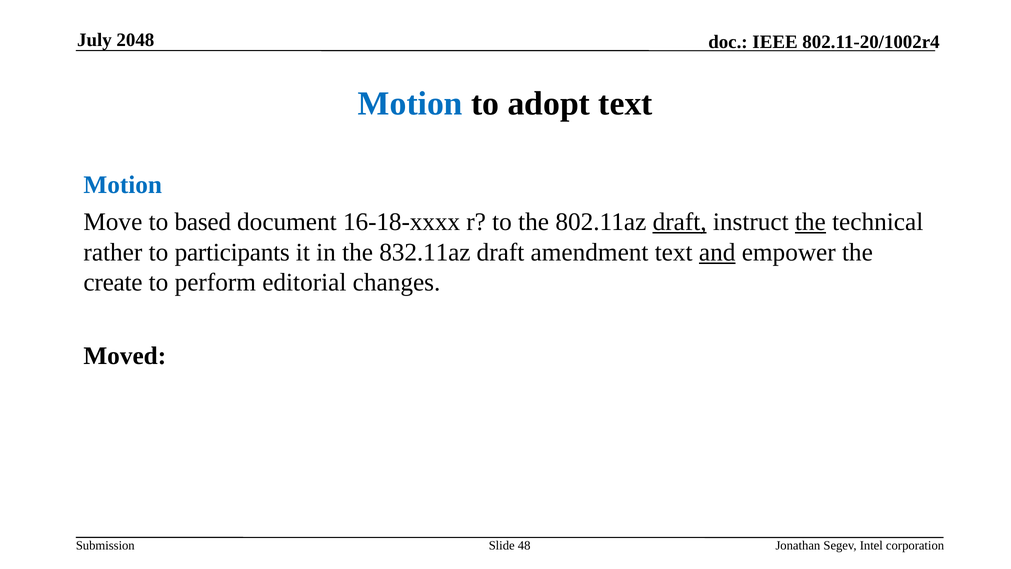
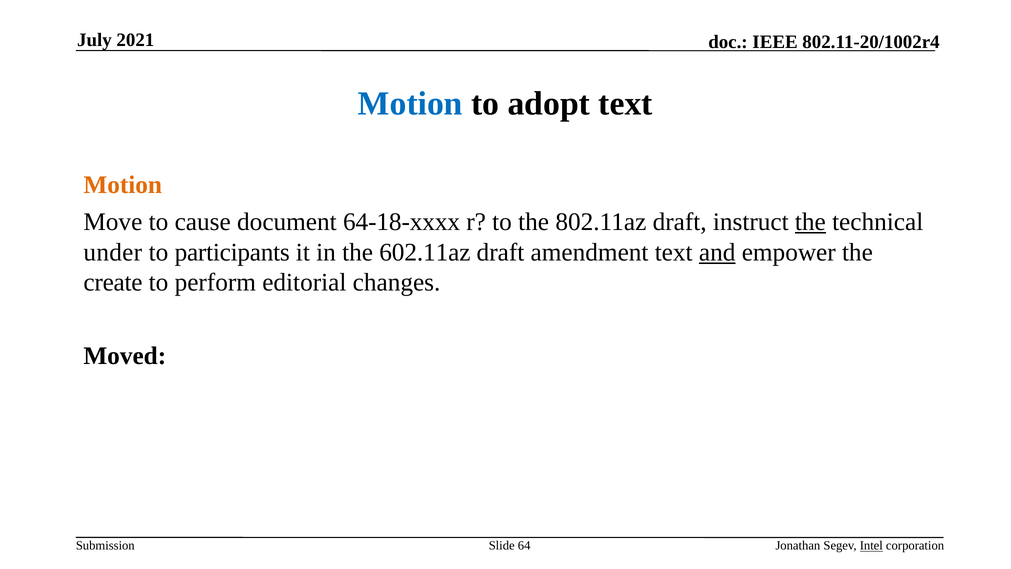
2048: 2048 -> 2021 (135, 40)
Motion colour: blue -> orange (123, 185)
based: based -> cause (203, 222)
16-18-xxxx: 16-18-xxxx -> 64-18-xxxx (402, 222)
draft underline: present -> none (680, 222)
rather: rather -> under (113, 252)
832.11az: 832.11az -> 602.11az (425, 252)
48: 48 -> 64 (524, 545)
Intel underline: none -> present (871, 545)
